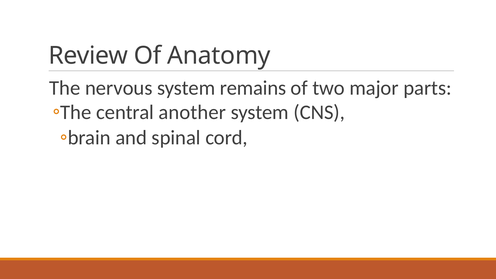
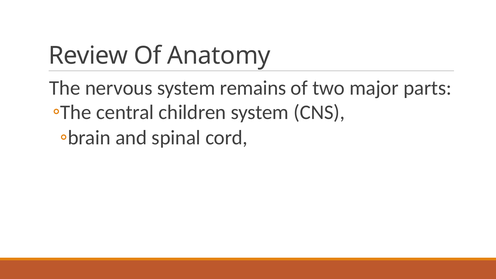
another: another -> children (192, 112)
